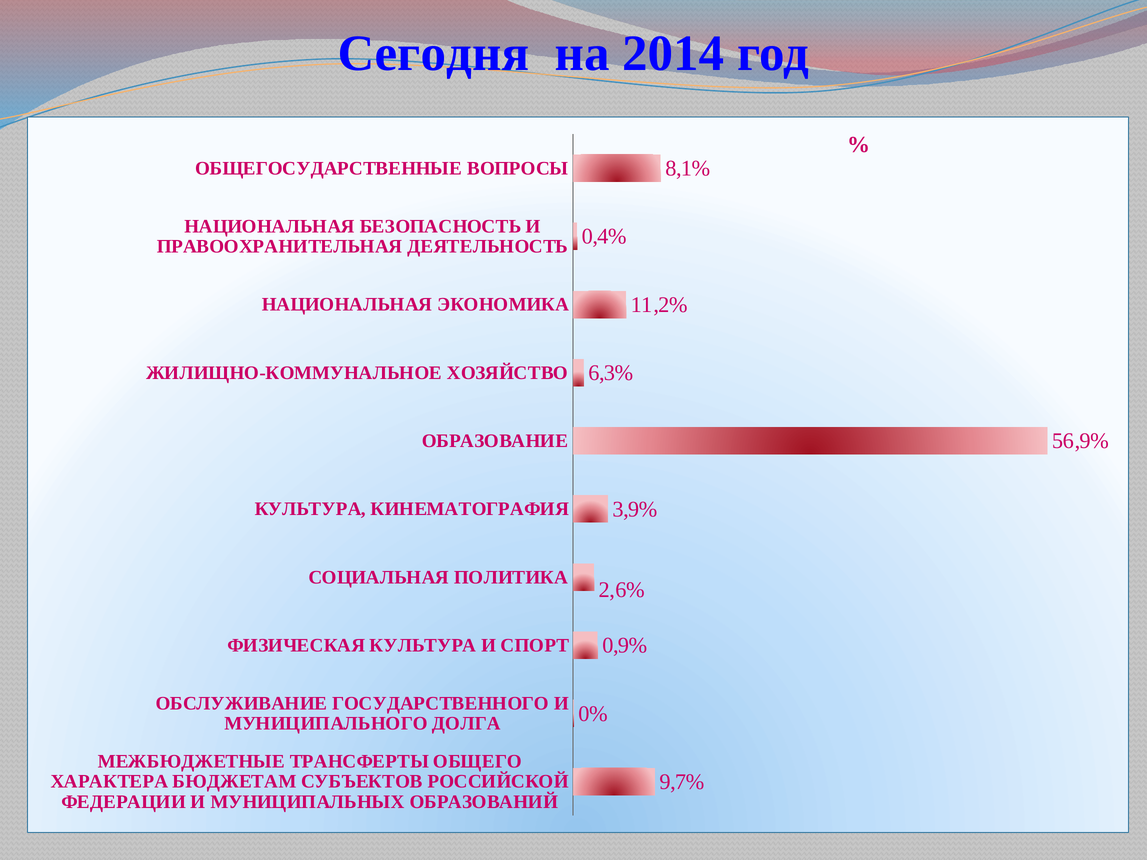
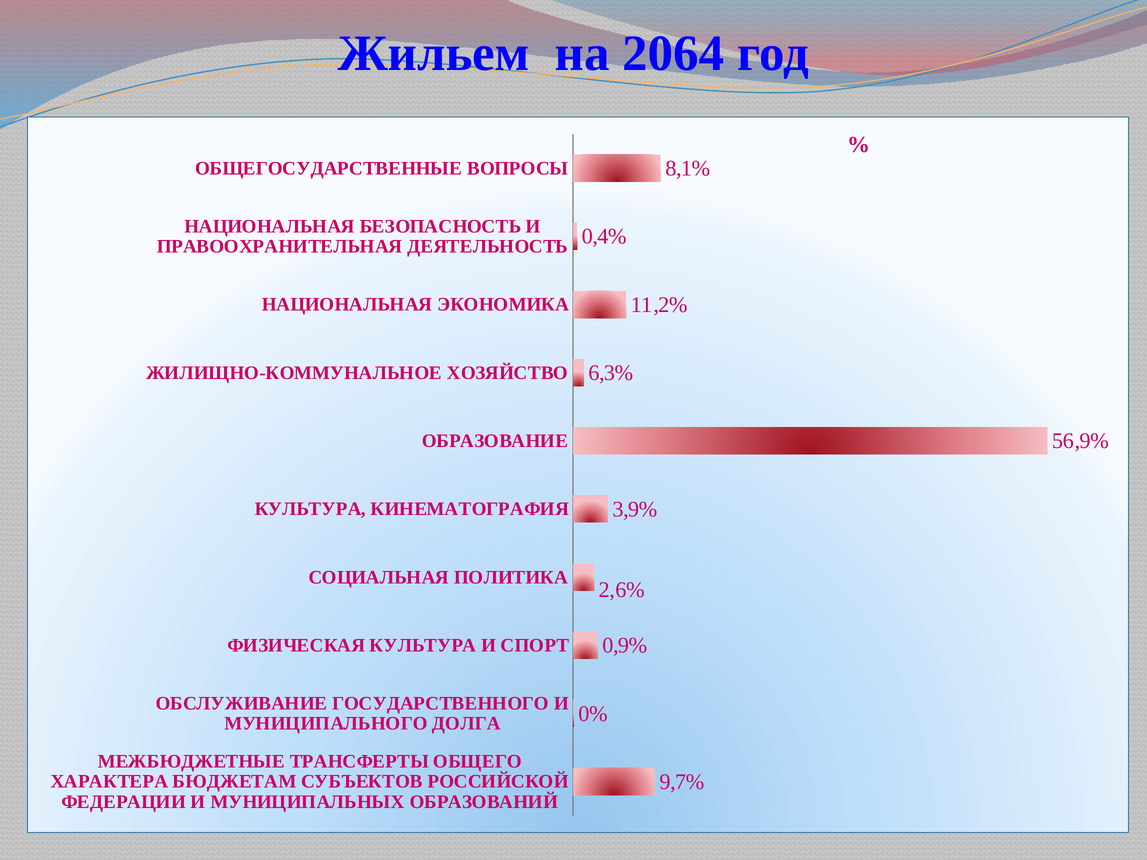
Сегодня: Сегодня -> Жильем (434, 54)
2014: 2014 -> 2064 (673, 54)
